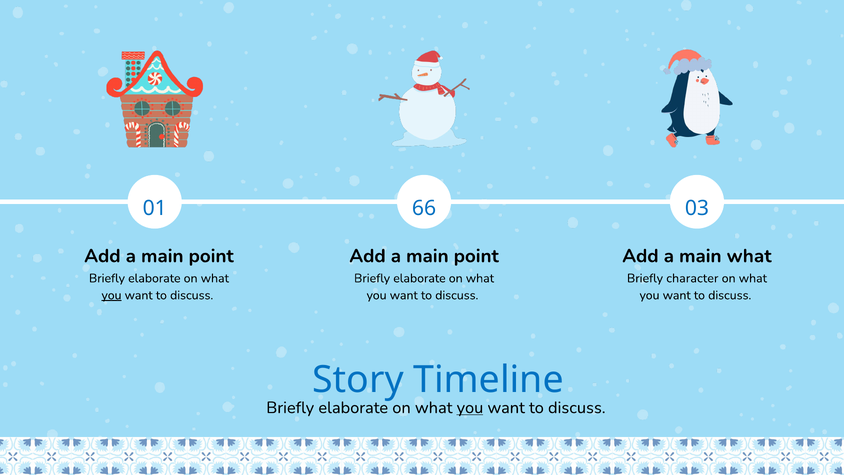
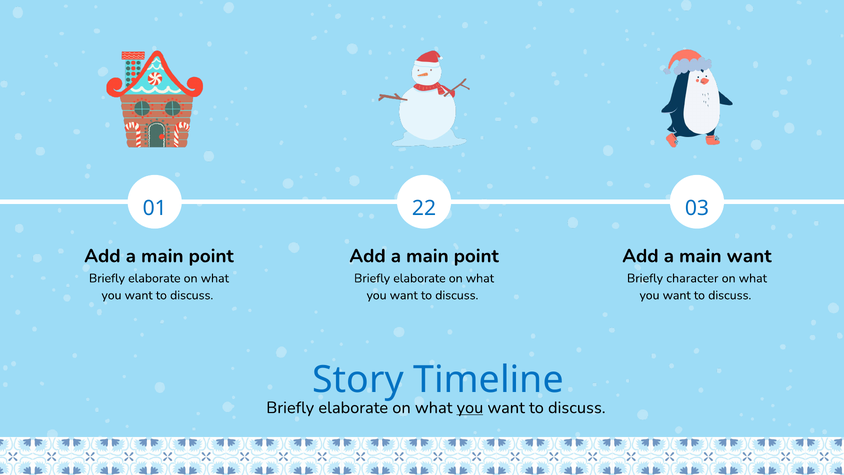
66: 66 -> 22 (424, 208)
main what: what -> want (749, 256)
you underline: present -> none (111, 295)
